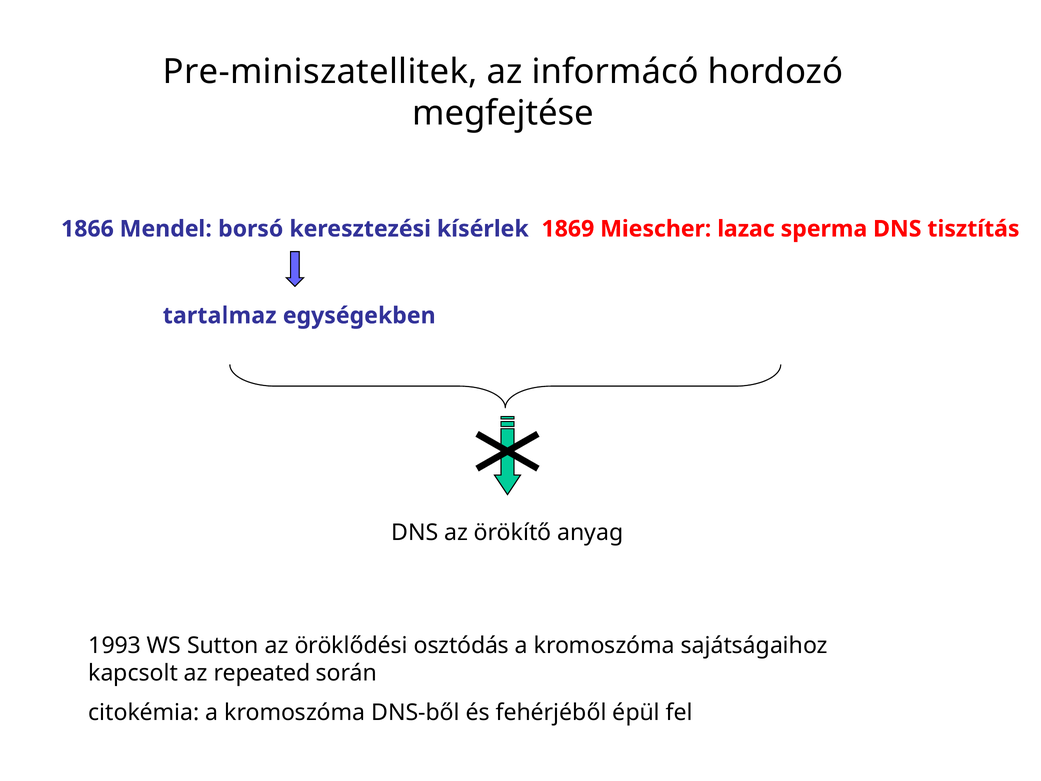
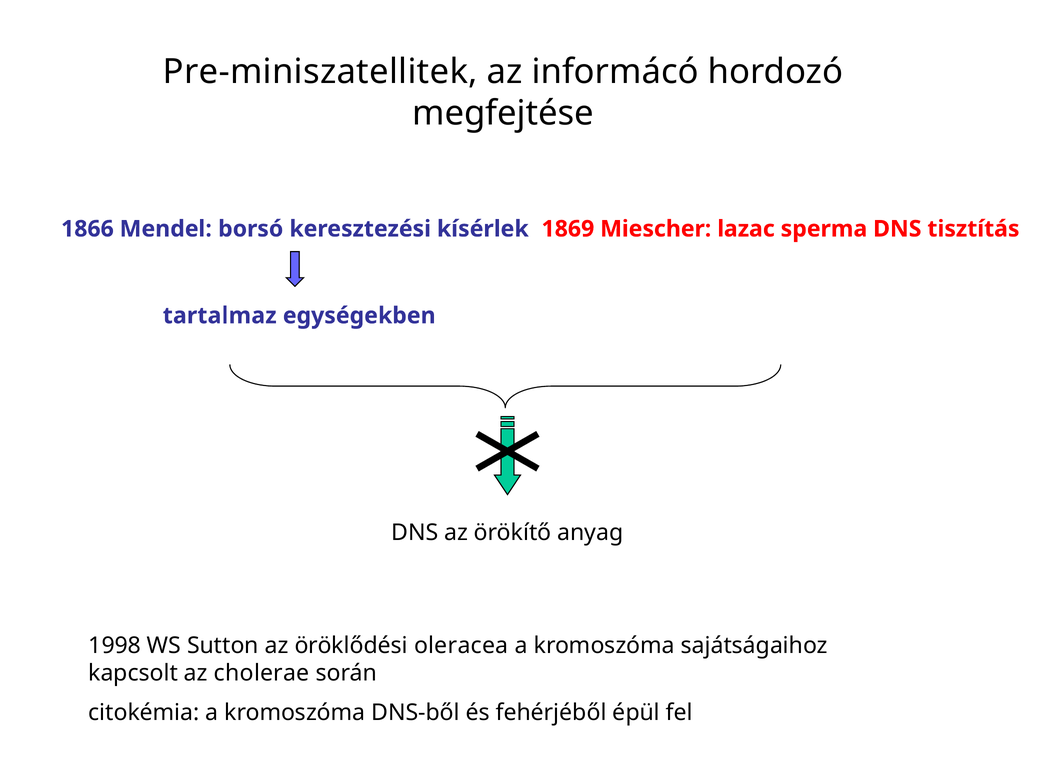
1993: 1993 -> 1998 (115, 645)
osztódás: osztódás -> oleracea (461, 645)
repeated: repeated -> cholerae (262, 673)
